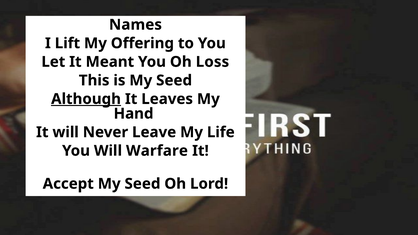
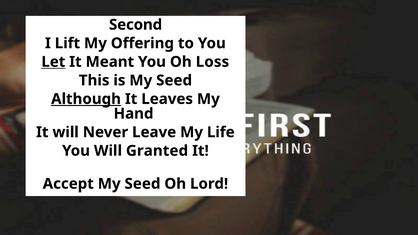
Names: Names -> Second (136, 25)
Let underline: none -> present (53, 62)
Warfare: Warfare -> Granted (157, 151)
